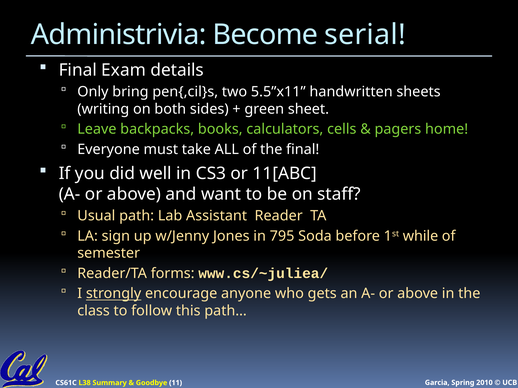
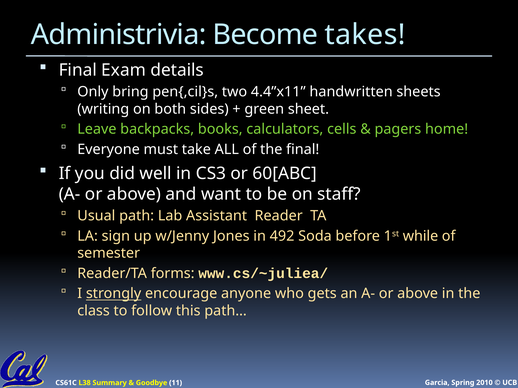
serial: serial -> takes (365, 35)
5.5”x11: 5.5”x11 -> 4.4”x11 (278, 92)
11[ABC: 11[ABC -> 60[ABC (285, 174)
795: 795 -> 492 (282, 236)
